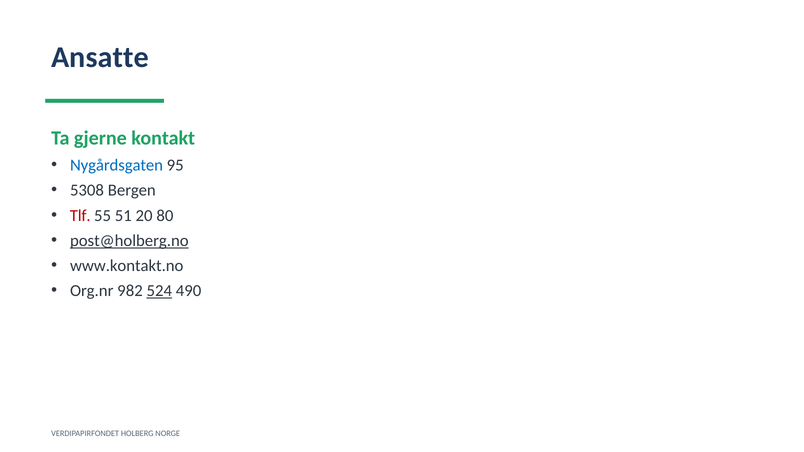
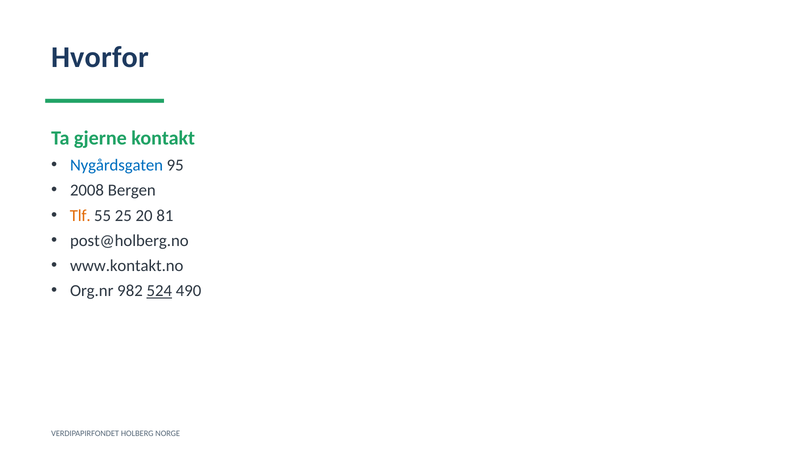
Ansatte: Ansatte -> Hvorfor (100, 57)
5308: 5308 -> 2008 (87, 190)
Tlf colour: red -> orange (80, 216)
51: 51 -> 25 (123, 216)
80: 80 -> 81 (165, 216)
post@holberg.no underline: present -> none (129, 241)
